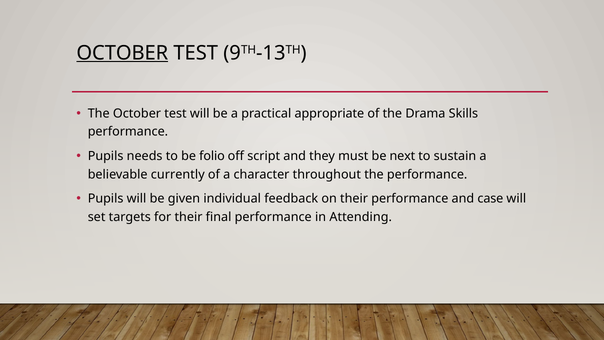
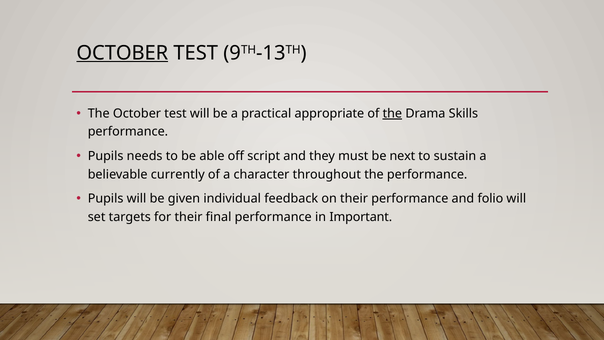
the underline: none -> present (392, 114)
folio: folio -> able (212, 156)
case: case -> folio (490, 199)
Attending: Attending -> Important (361, 217)
